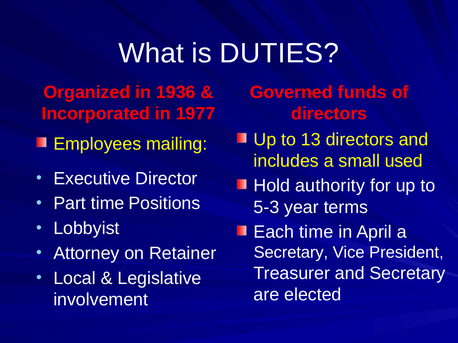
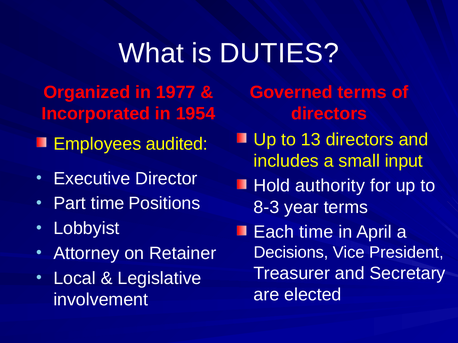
1936: 1936 -> 1977 (176, 92)
Governed funds: funds -> terms (362, 92)
1977: 1977 -> 1954 (195, 114)
mailing: mailing -> audited (177, 144)
used: used -> input (404, 161)
5-3: 5-3 -> 8-3 (266, 207)
Secretary: Secretary -> Decisions (291, 253)
